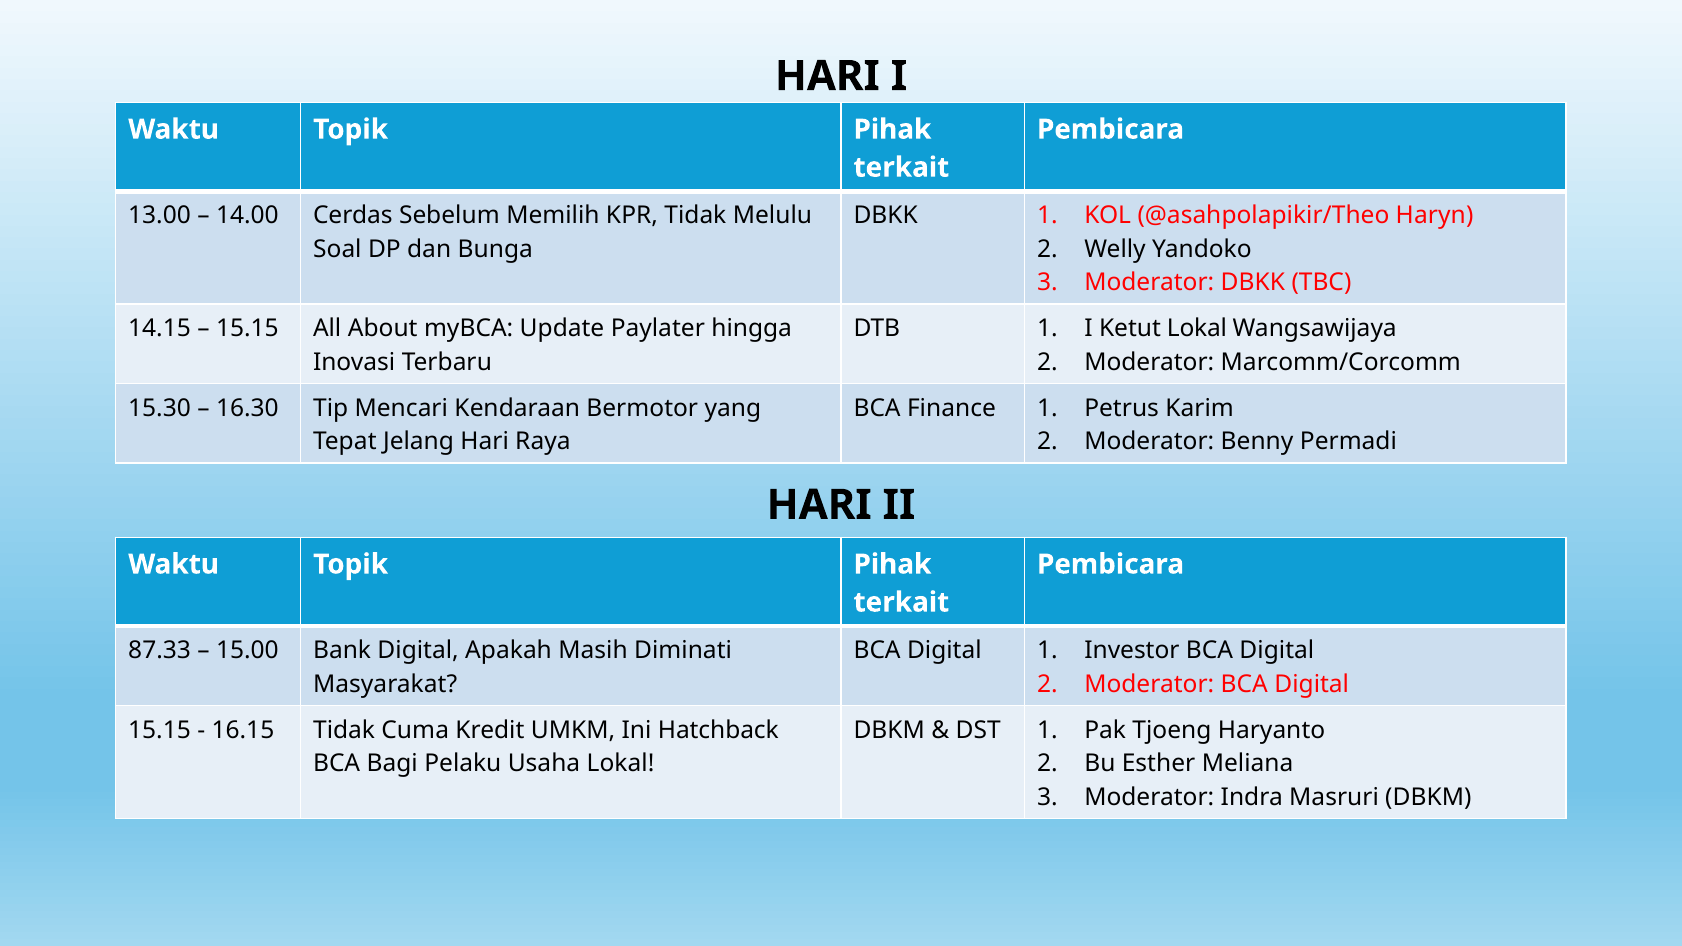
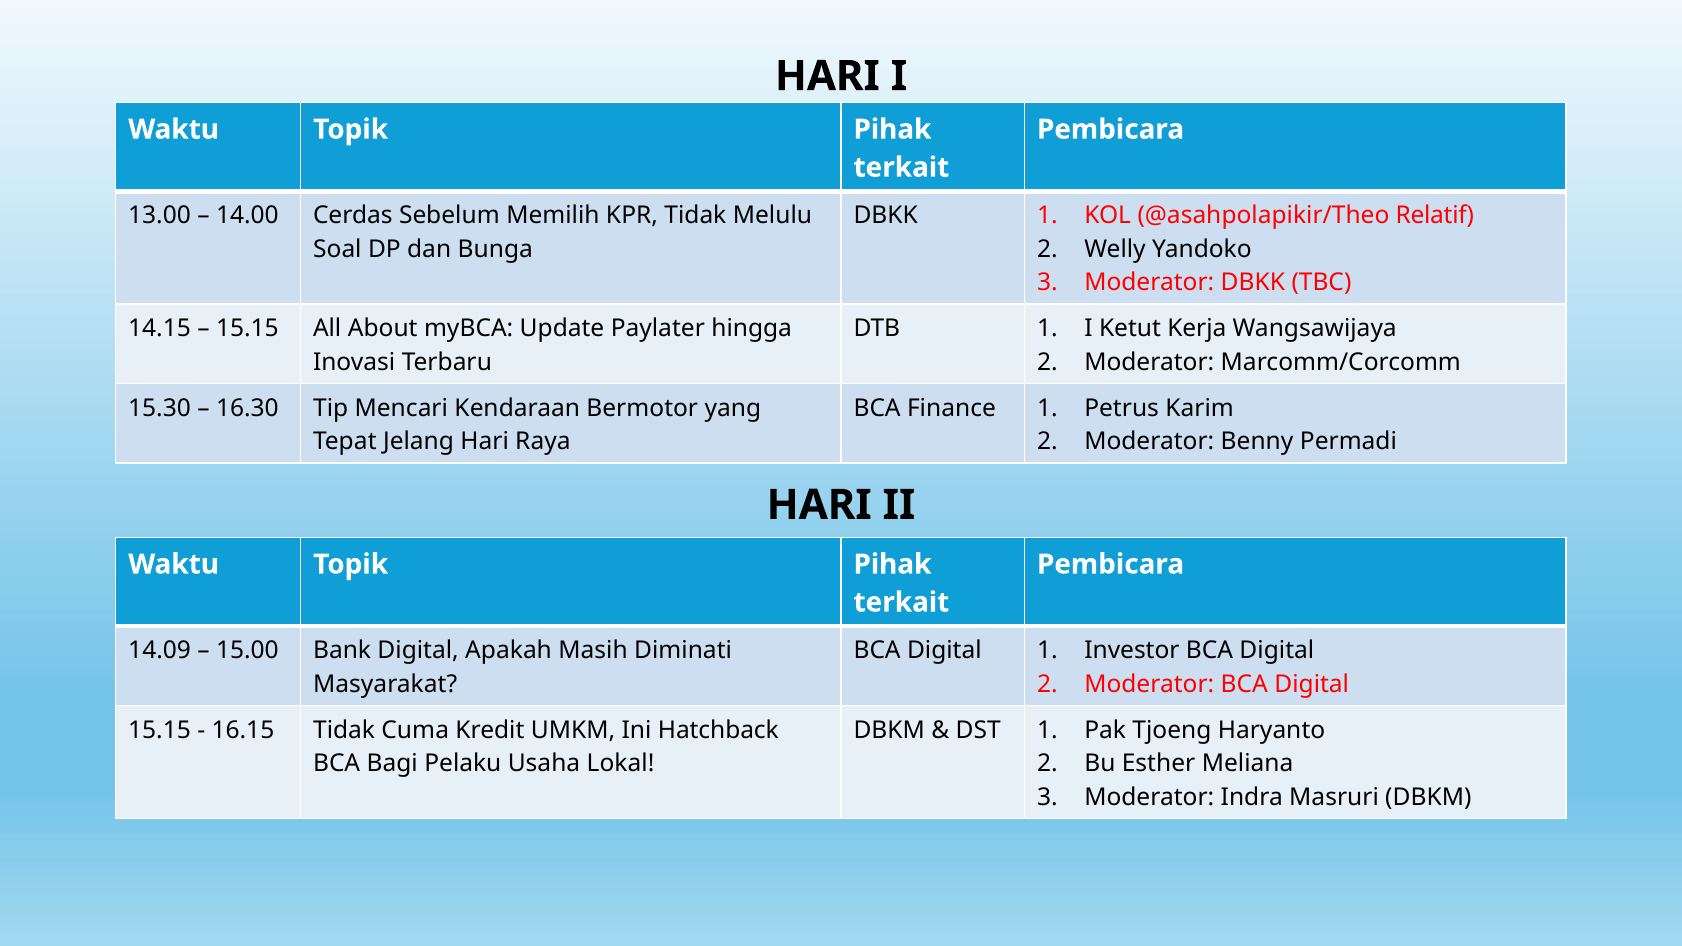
Haryn: Haryn -> Relatif (1435, 216)
Ketut Lokal: Lokal -> Kerja (1197, 329)
87.33: 87.33 -> 14.09 (160, 651)
